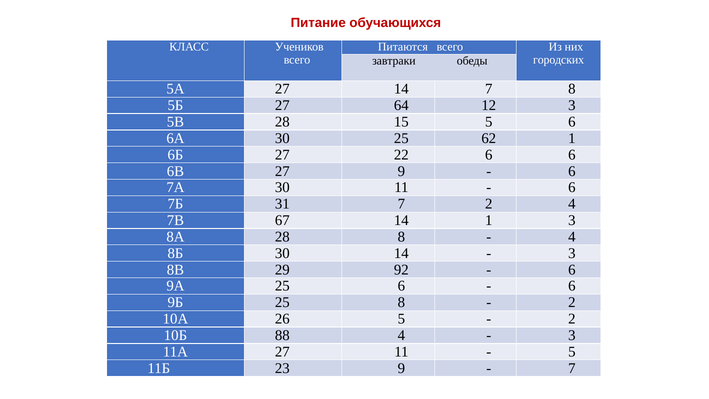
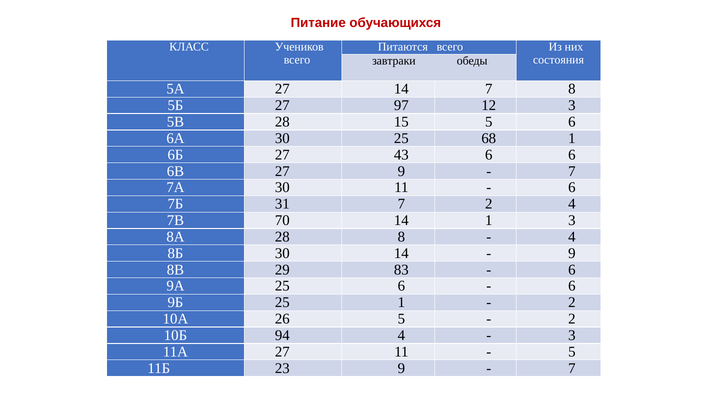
городских: городских -> состояния (558, 60)
64: 64 -> 97 (401, 105)
62: 62 -> 68 (489, 138)
22: 22 -> 43 (401, 155)
6: 6 -> 7 (572, 171)
67: 67 -> 70 (282, 220)
3: 3 -> 9 (572, 253)
92: 92 -> 83 (401, 270)
25 8: 8 -> 1 (401, 302)
88: 88 -> 94 (282, 335)
